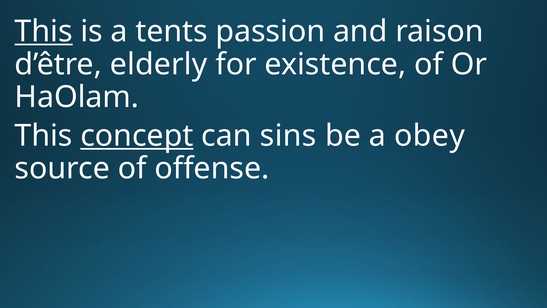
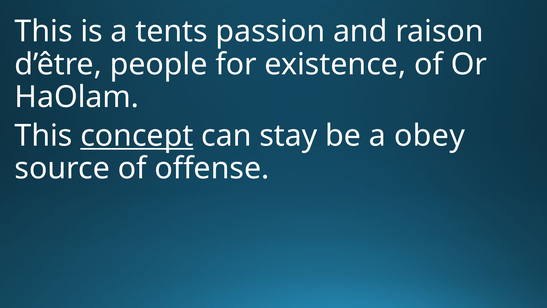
This underline: present -> none (44, 31)
elderly: elderly -> people (159, 64)
sins: sins -> stay (288, 136)
